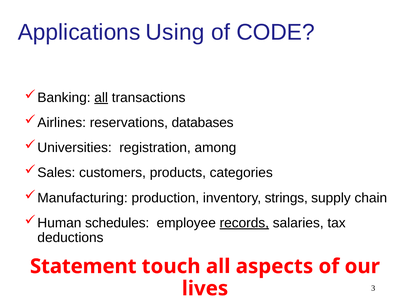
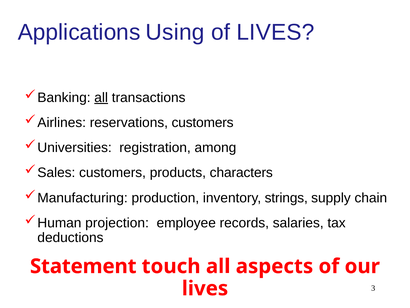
of CODE: CODE -> LIVES (276, 32)
reservations databases: databases -> customers (203, 123)
categories: categories -> characters (241, 173)
schedules: schedules -> projection (117, 223)
records underline: present -> none (244, 223)
